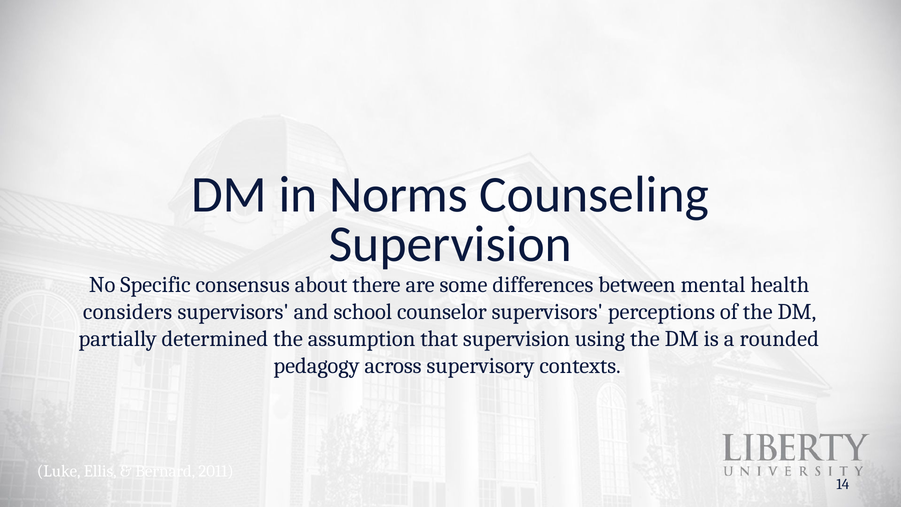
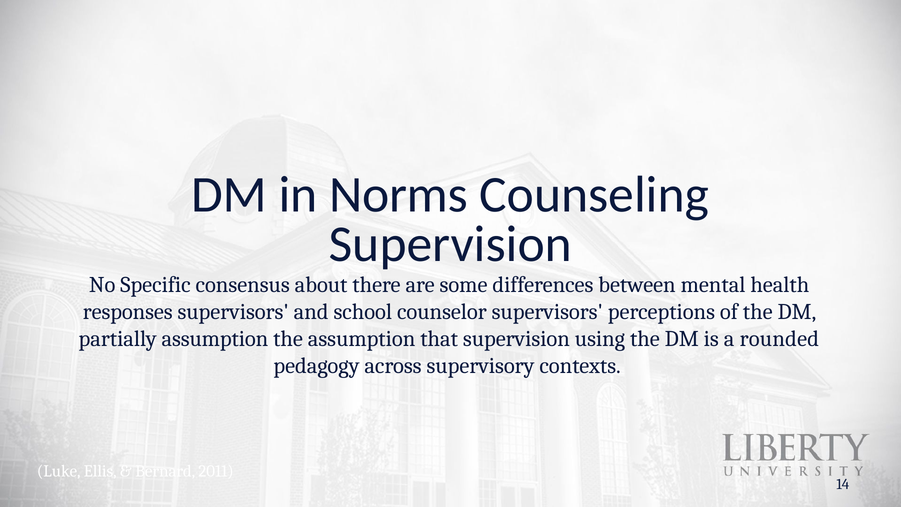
considers: considers -> responses (128, 312)
partially determined: determined -> assumption (215, 339)
